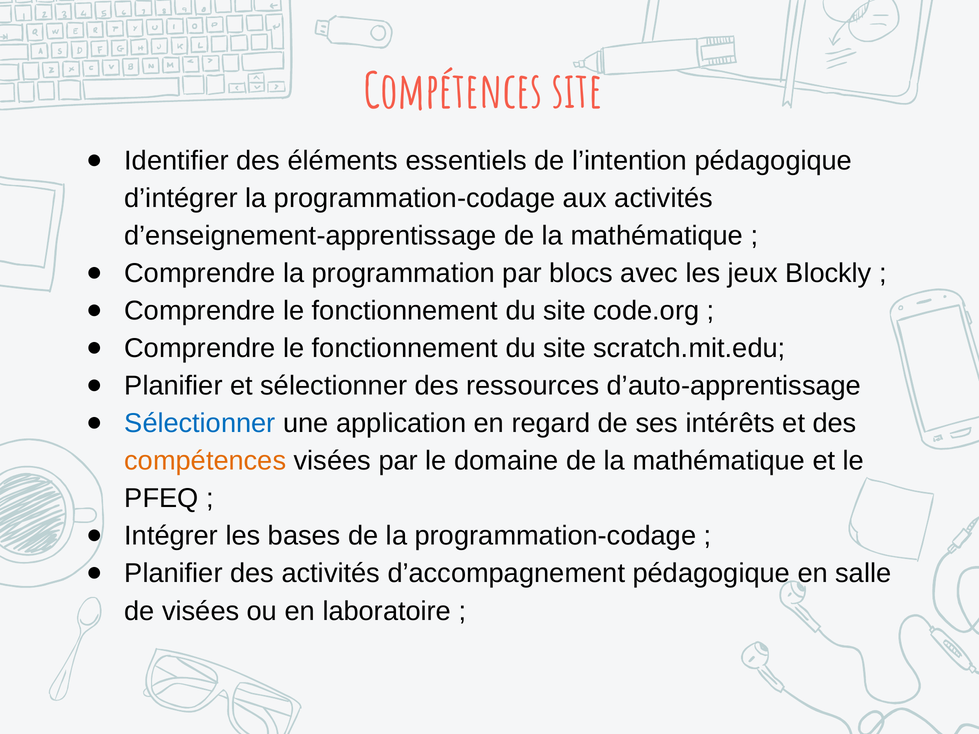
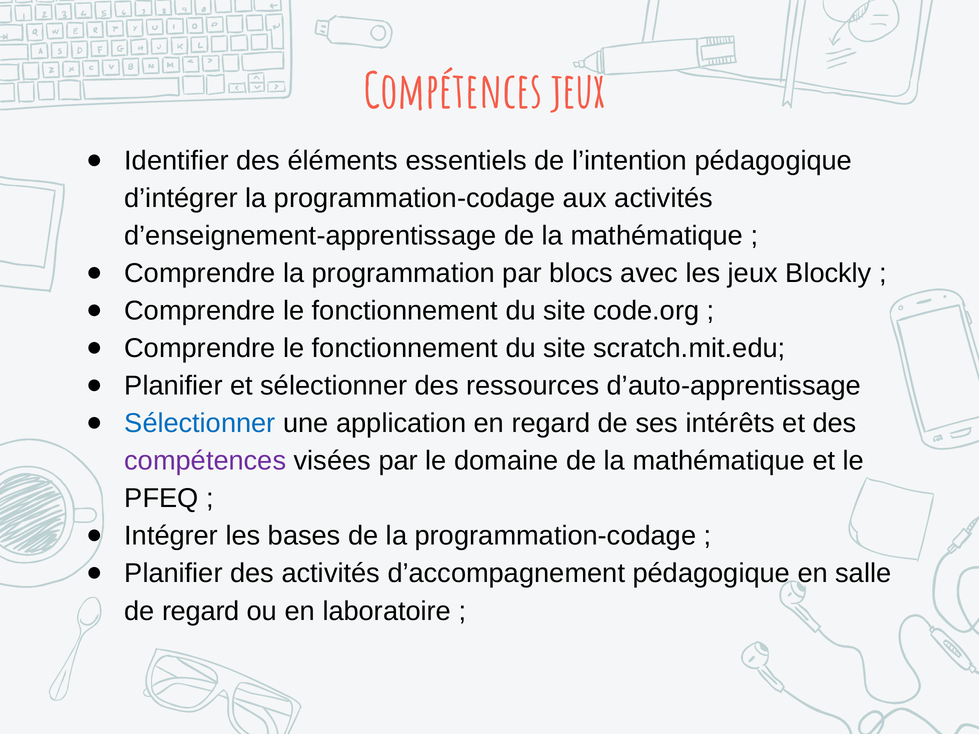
Compétences site: site -> jeux (578, 92)
compétences colour: orange -> purple (205, 461)
de visées: visées -> regard (201, 611)
